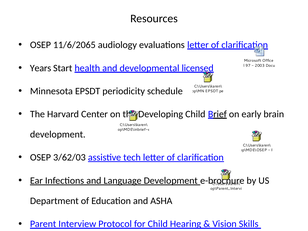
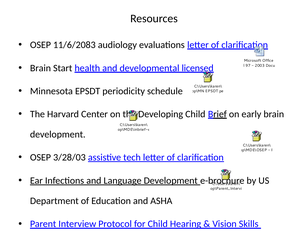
11/6/2065: 11/6/2065 -> 11/6/2083 (74, 45)
Years: Years -> Brain (40, 68)
3/62/03: 3/62/03 -> 3/28/03 (69, 157)
